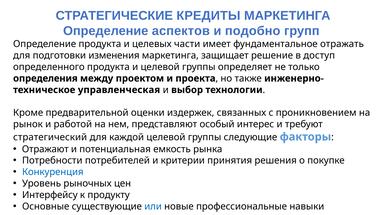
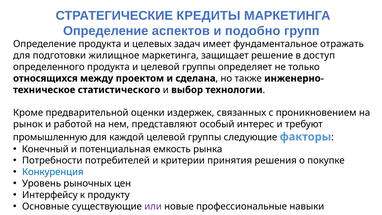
части: части -> задач (187, 44)
изменения: изменения -> жилищное (114, 55)
определения: определения -> относящихся (45, 78)
проекта: проекта -> сделана (196, 78)
управленческая: управленческая -> статистического (119, 90)
стратегический: стратегический -> промышленную (50, 137)
Отражают: Отражают -> Конечный (45, 149)
или colour: blue -> purple (153, 206)
